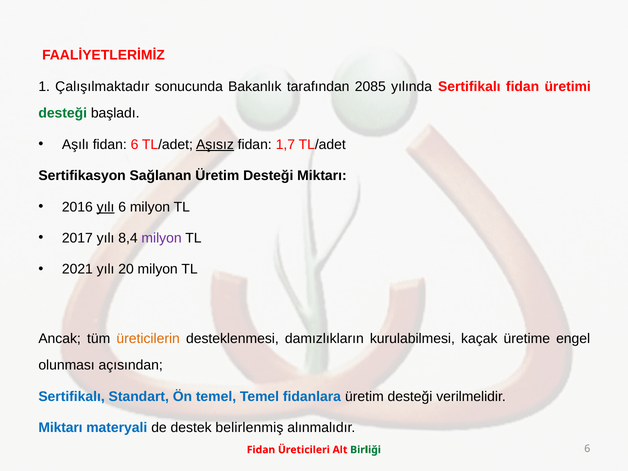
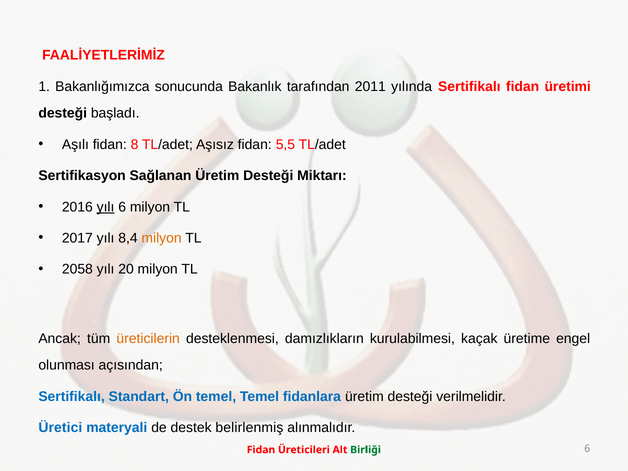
Çalışılmaktadır: Çalışılmaktadır -> Bakanlığımızca (102, 86)
2085: 2085 -> 2011 (370, 86)
desteği colour: green -> black (63, 113)
fidan 6: 6 -> 8 (135, 144)
Aşısız underline: present -> none (215, 144)
1,7: 1,7 -> 5,5 (285, 144)
milyon colour: purple -> orange (162, 238)
2021: 2021 -> 2058 (77, 269)
Miktarı: Miktarı -> Üretici (60, 428)
